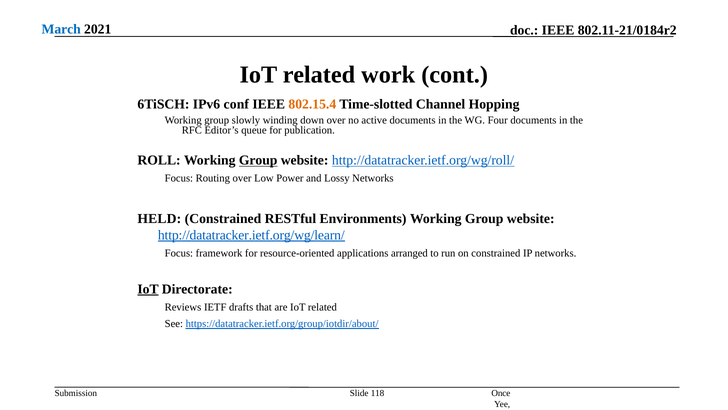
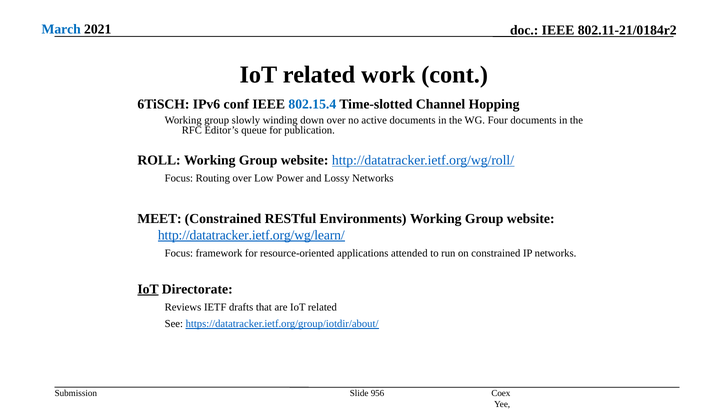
802.15.4 colour: orange -> blue (312, 104)
Group underline: present -> none (258, 160)
HELD: HELD -> MEET (159, 218)
arranged: arranged -> attended (409, 253)
118: 118 -> 956 (377, 393)
Once: Once -> Coex (501, 393)
